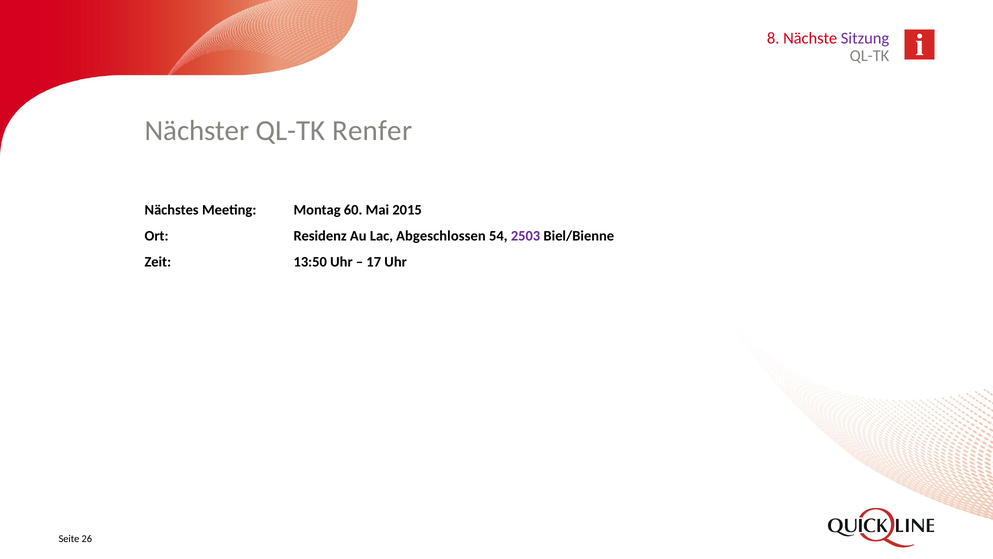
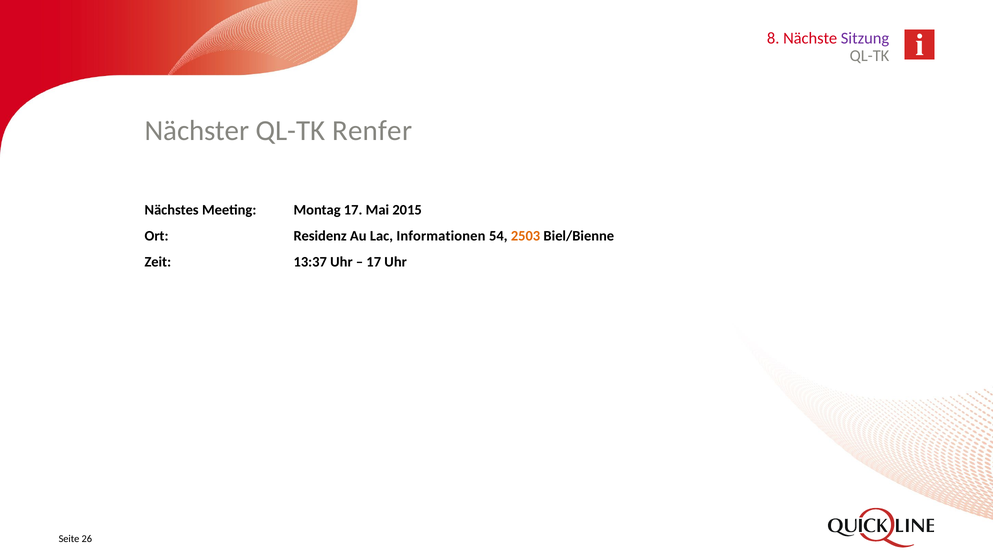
Montag 60: 60 -> 17 (353, 210)
Abgeschlossen: Abgeschlossen -> Informationen (441, 236)
2503 colour: purple -> orange (526, 236)
13:50: 13:50 -> 13:37 (310, 262)
